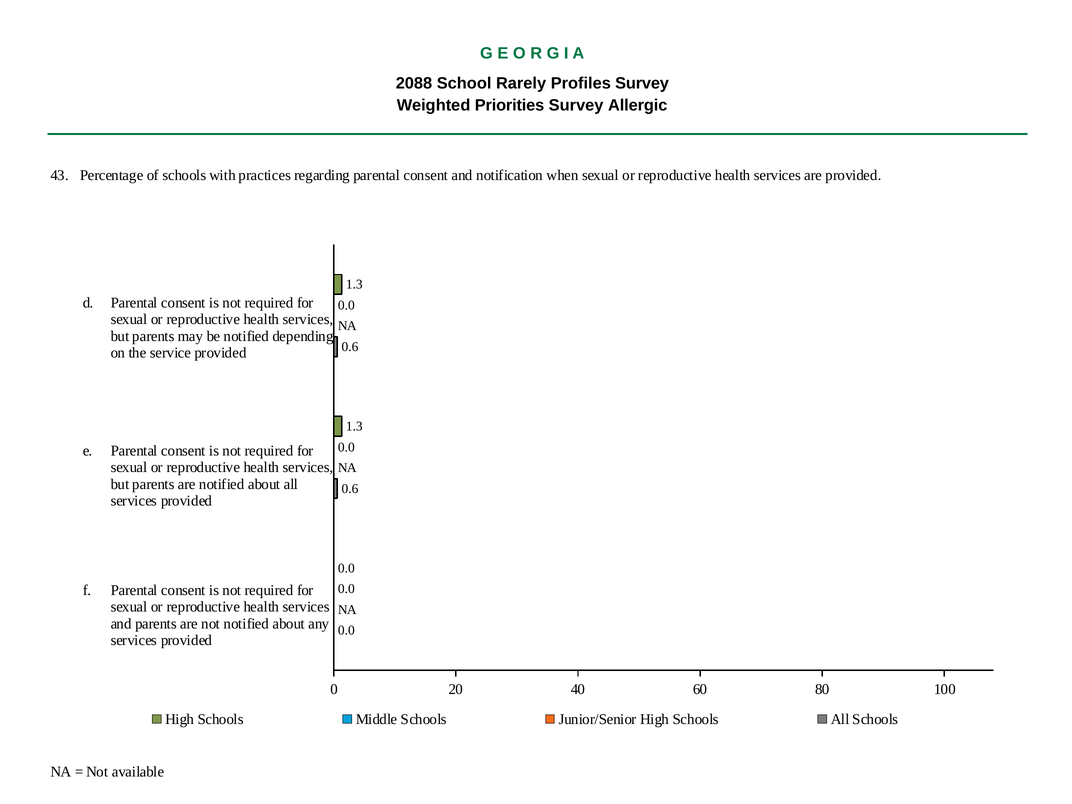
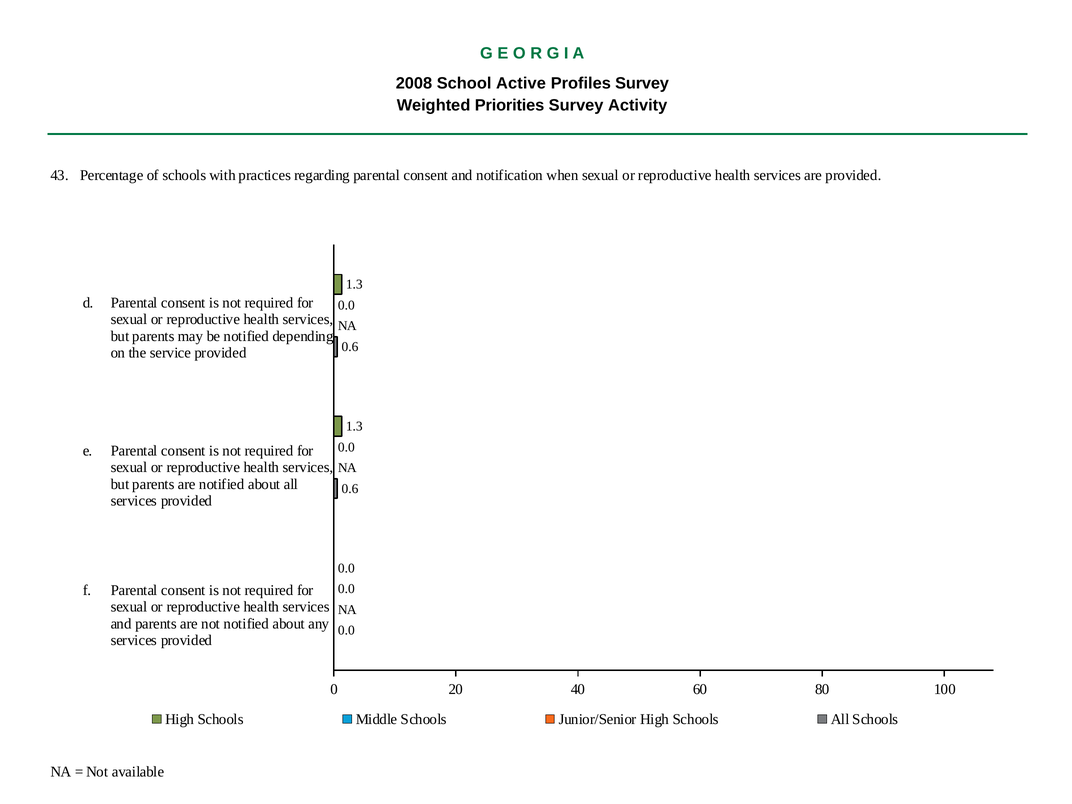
2088: 2088 -> 2008 (414, 83)
Rarely: Rarely -> Active (521, 83)
Allergic: Allergic -> Activity (638, 106)
